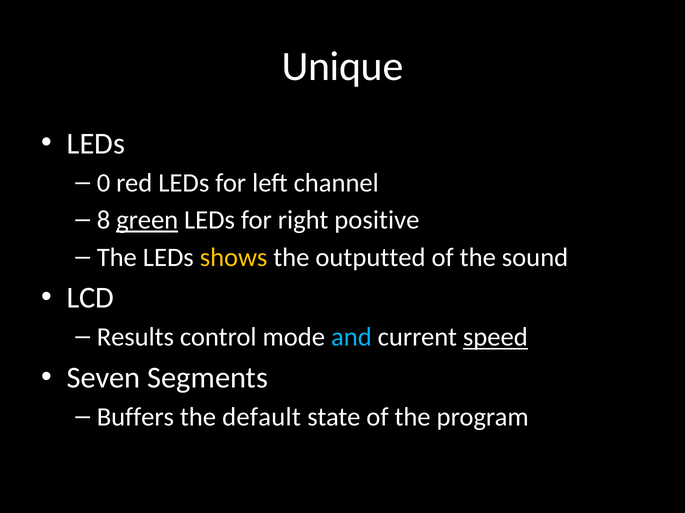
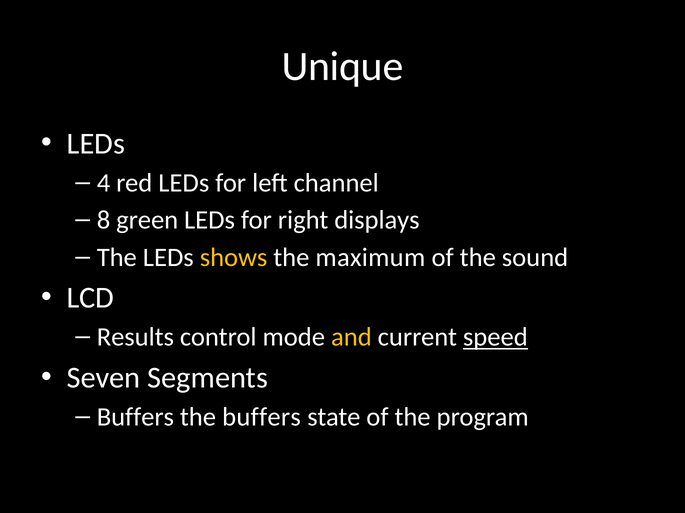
0: 0 -> 4 (104, 183)
green underline: present -> none (147, 220)
positive: positive -> displays (377, 220)
outputted: outputted -> maximum (370, 258)
and colour: light blue -> yellow (351, 338)
the default: default -> buffers (262, 418)
